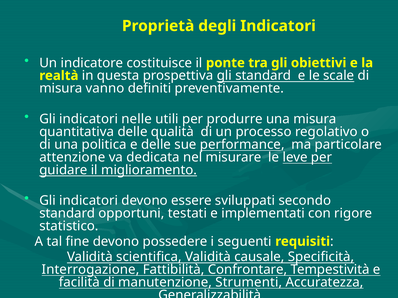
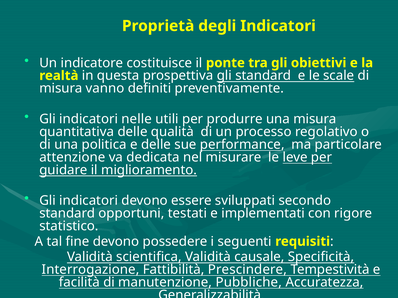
Confrontare: Confrontare -> Prescindere (247, 270)
Strumenti: Strumenti -> Pubbliche (249, 283)
